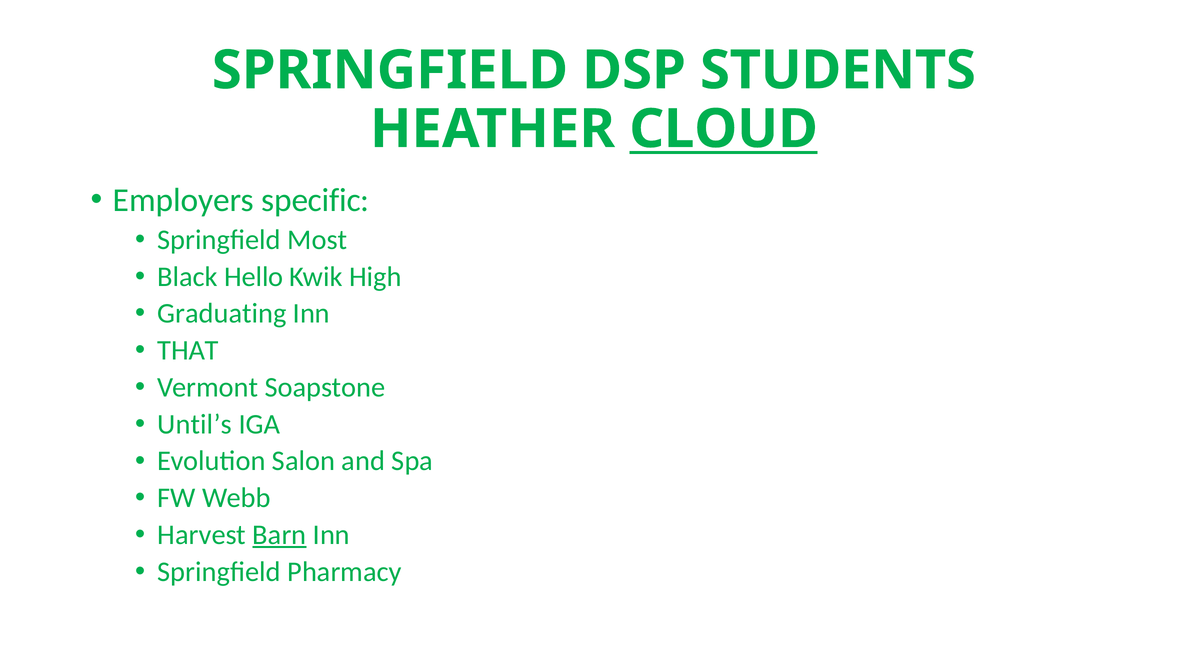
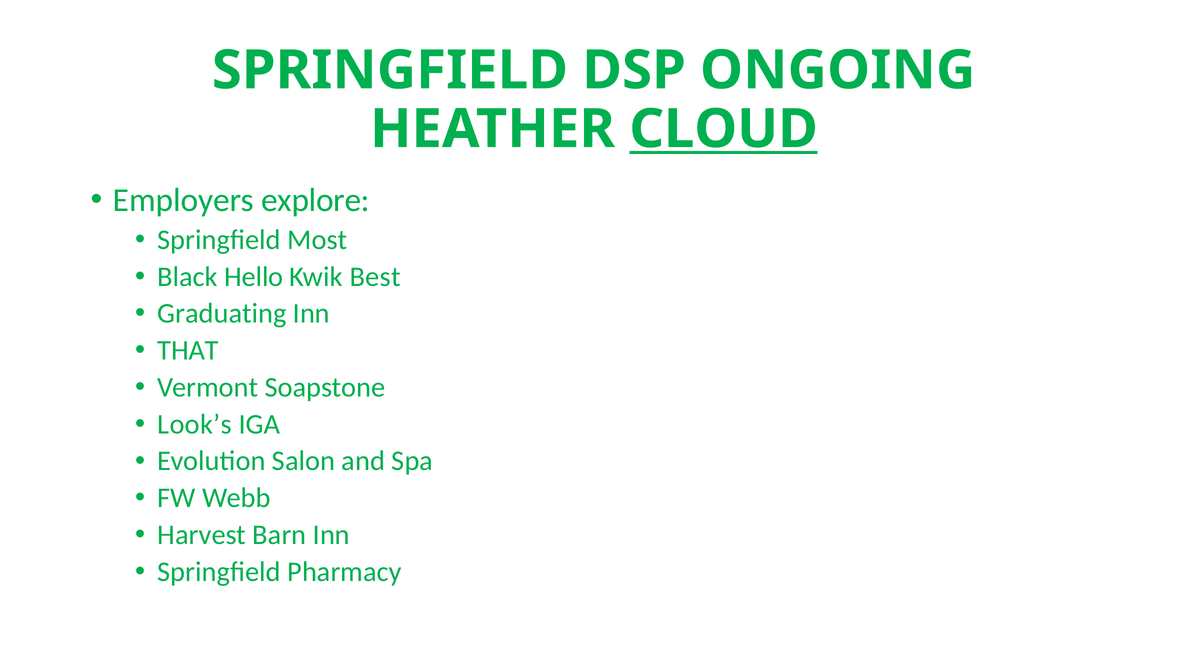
STUDENTS: STUDENTS -> ONGOING (838, 70)
specific: specific -> explore (315, 200)
High: High -> Best (375, 277)
Until’s: Until’s -> Look’s (195, 424)
Barn underline: present -> none (279, 535)
